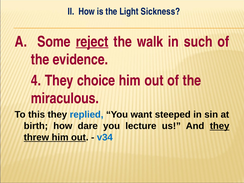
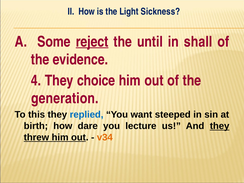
walk: walk -> until (150, 42)
such: such -> shall (198, 42)
miraculous: miraculous -> generation (65, 98)
v34 colour: blue -> orange (105, 137)
